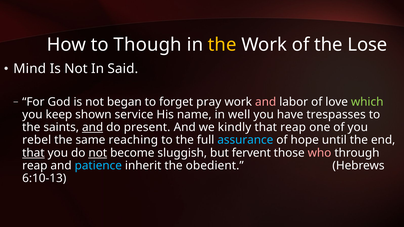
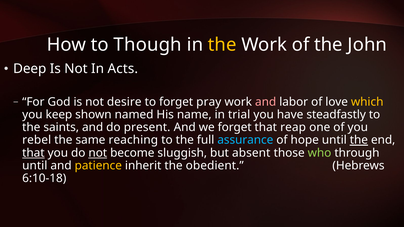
Lose: Lose -> John (367, 45)
Mind: Mind -> Deep (30, 69)
Said: Said -> Acts (123, 69)
began: began -> desire (124, 102)
which colour: light green -> yellow (367, 102)
service: service -> named (134, 115)
well: well -> trial (239, 115)
trespasses: trespasses -> steadfastly (336, 115)
and underline: present -> none (93, 128)
we kindly: kindly -> forget (235, 128)
the underline: none -> present (359, 140)
fervent: fervent -> absent (251, 153)
who colour: pink -> light green (320, 153)
reap: reap -> until (35, 166)
patience colour: light blue -> yellow (98, 166)
6:10-13: 6:10-13 -> 6:10-18 (44, 178)
